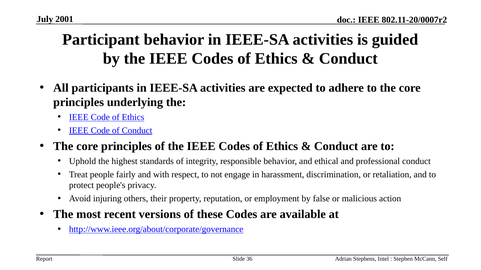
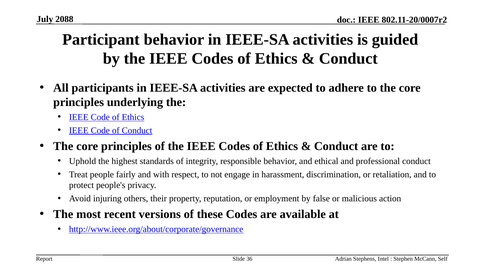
2001: 2001 -> 2088 (64, 19)
